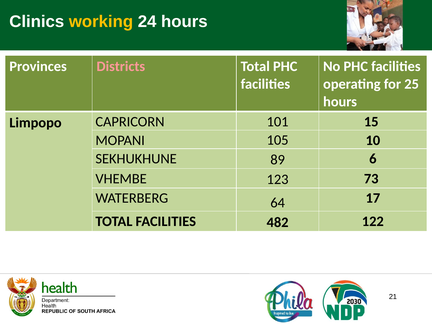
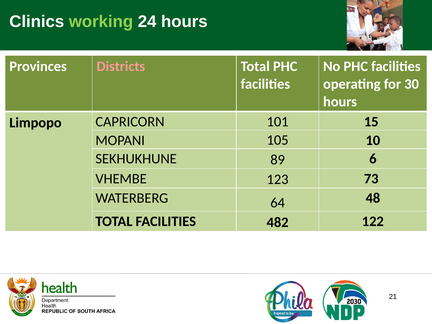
working colour: yellow -> light green (101, 21)
25: 25 -> 30 (412, 84)
17: 17 -> 48 (373, 198)
